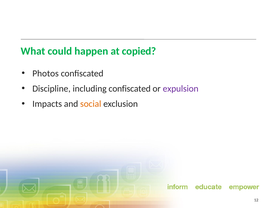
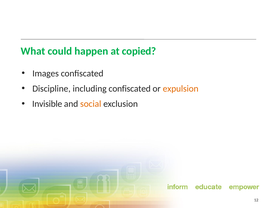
Photos: Photos -> Images (46, 73)
expulsion colour: purple -> orange (181, 89)
Impacts: Impacts -> Invisible (47, 104)
